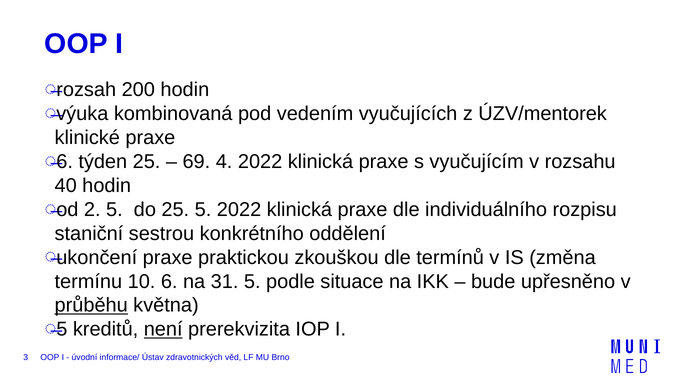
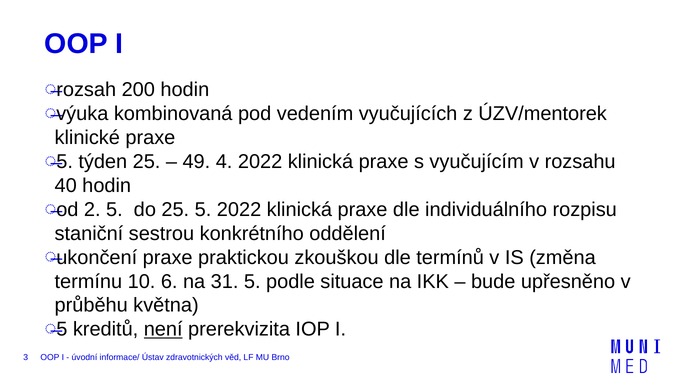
6: 6 -> 5 (65, 162)
69: 69 -> 49 (196, 162)
průběhu underline: present -> none (91, 306)
